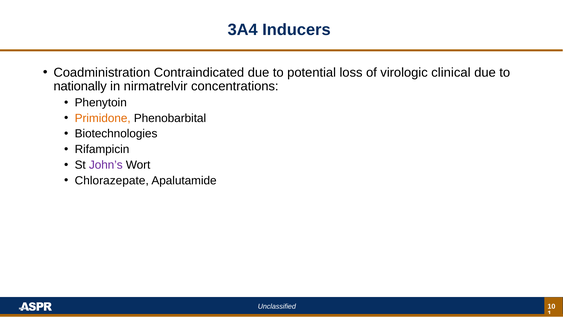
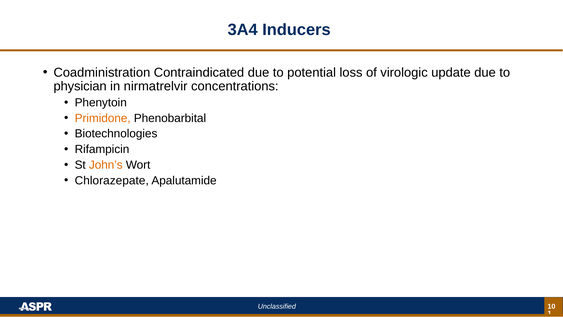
clinical: clinical -> update (451, 73)
nationally: nationally -> physician (80, 87)
John’s colour: purple -> orange (106, 165)
